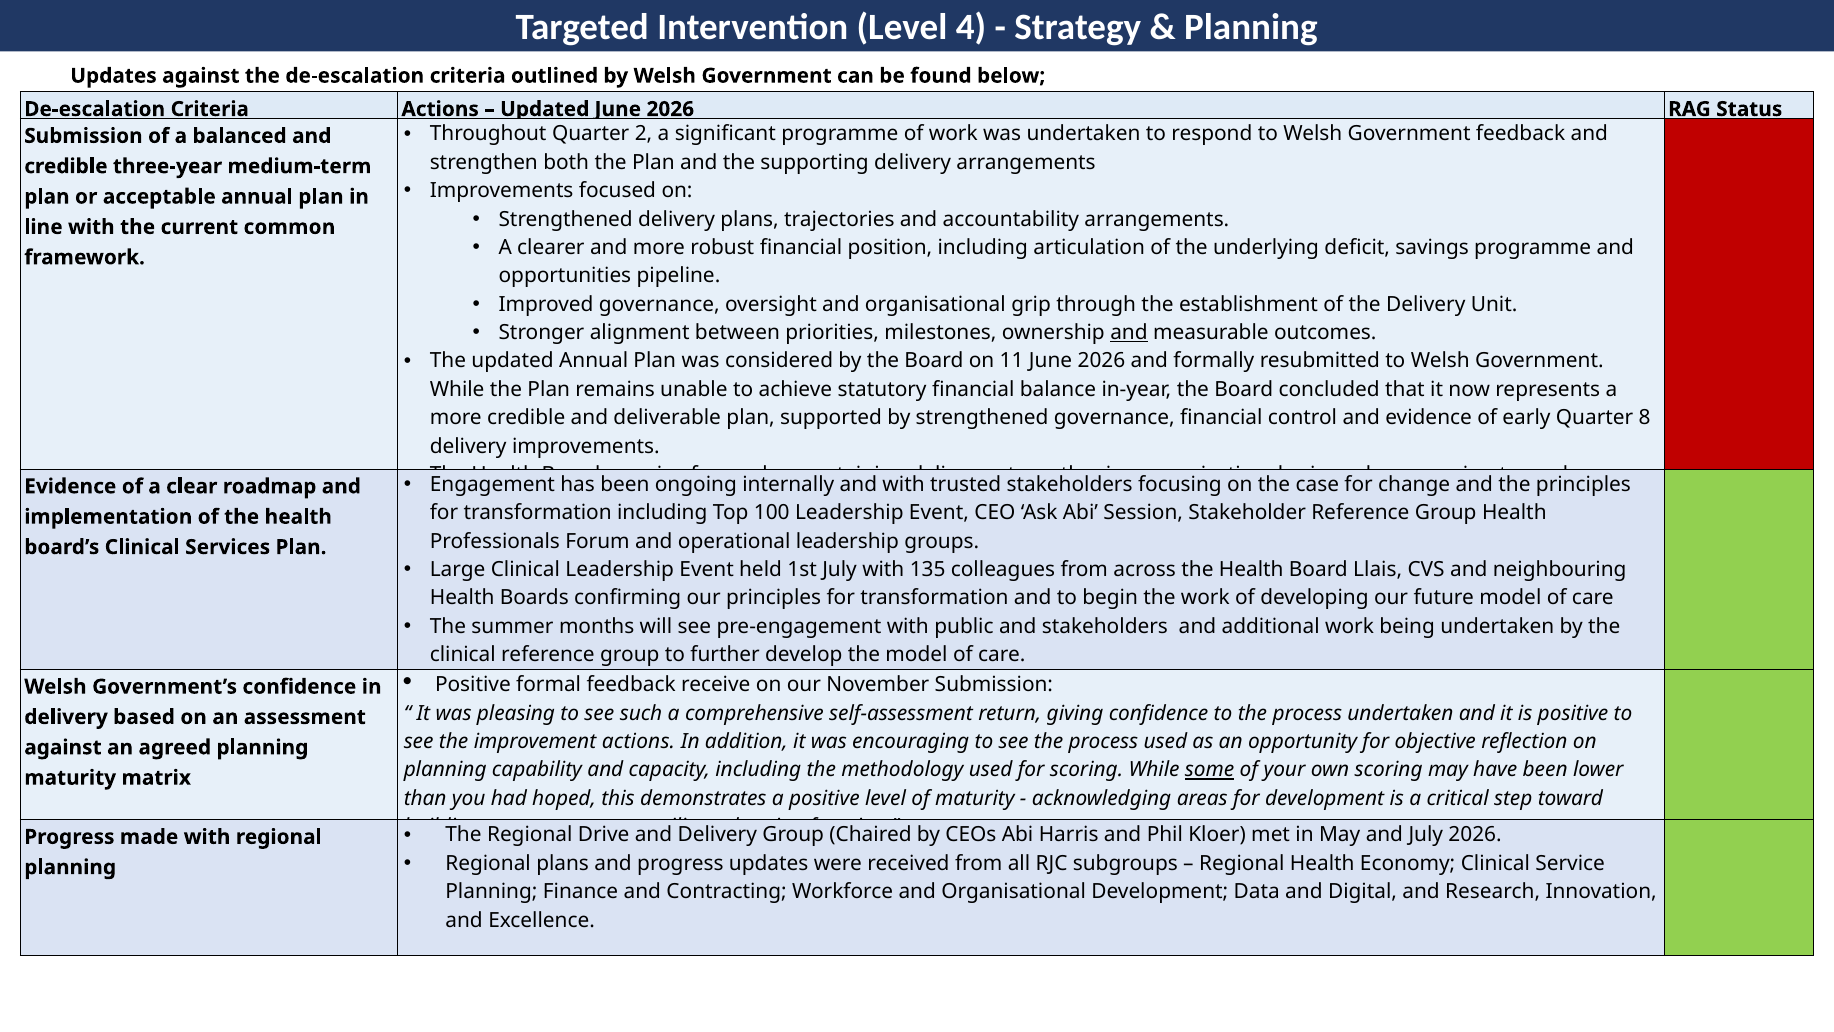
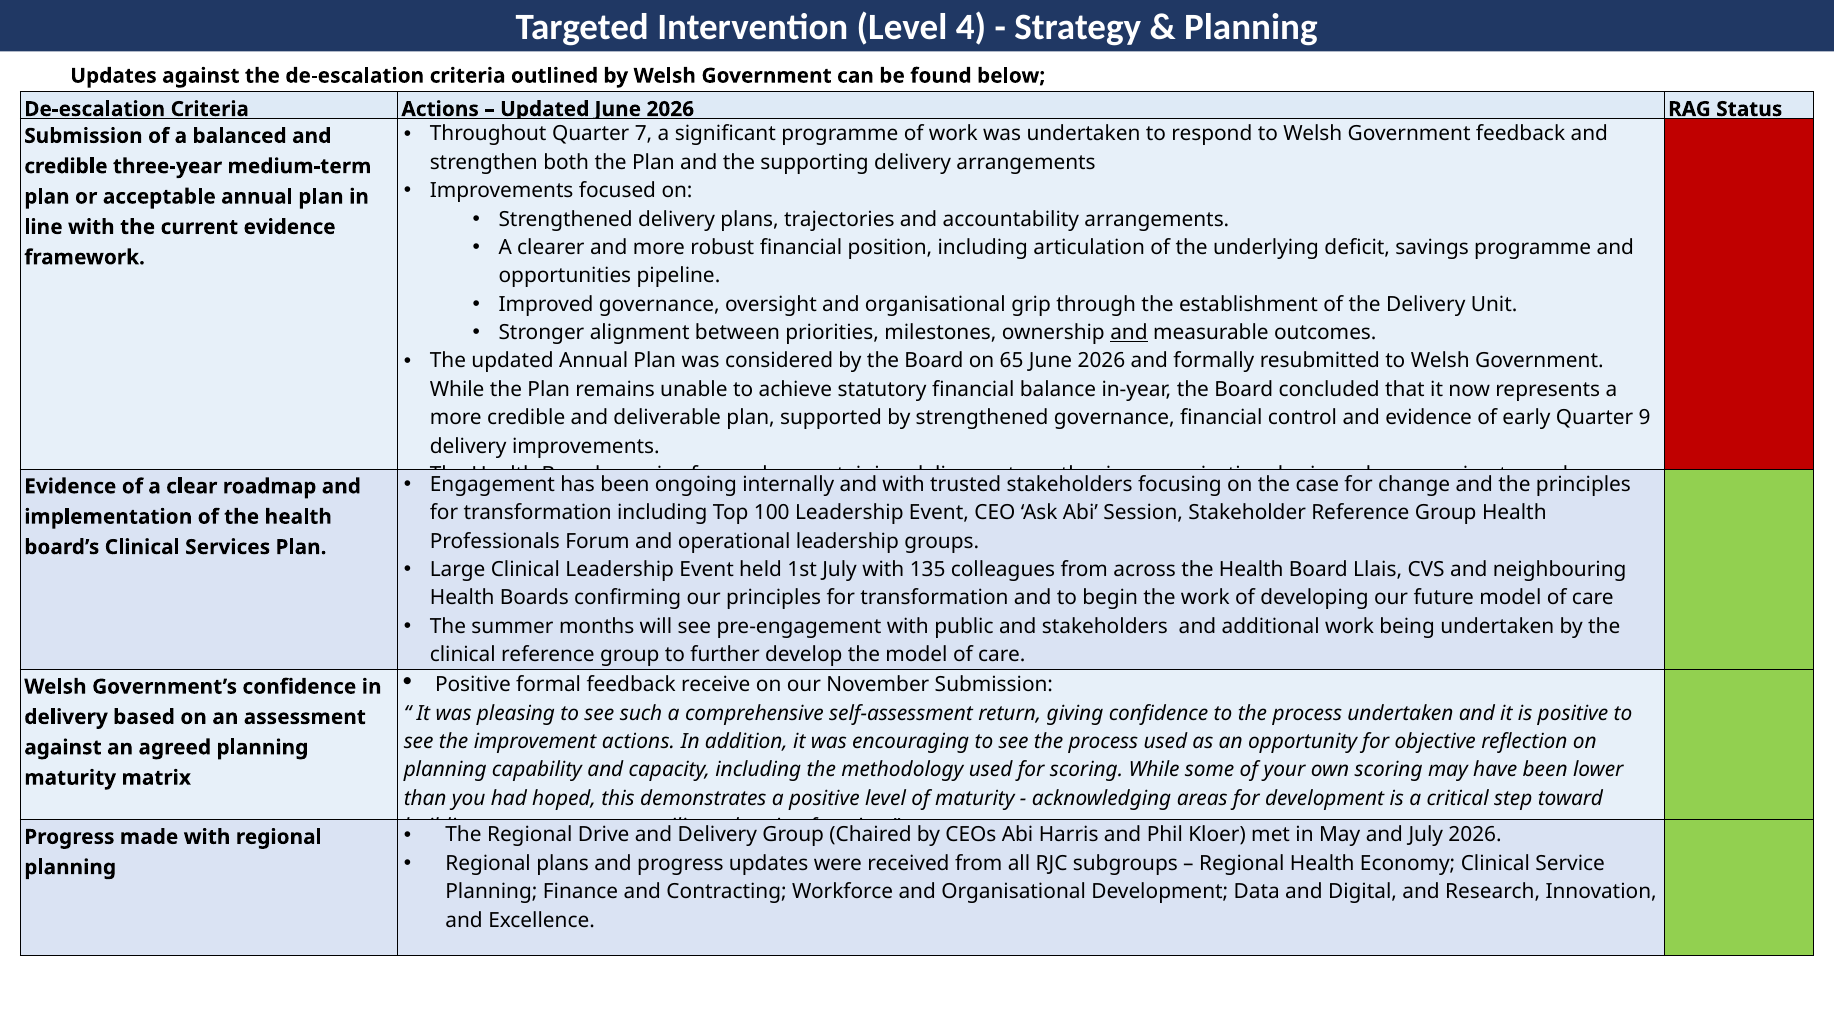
2: 2 -> 7 (644, 134)
current common: common -> evidence (290, 227)
11: 11 -> 65 (1012, 361)
8: 8 -> 9 (1645, 418)
some underline: present -> none (1210, 770)
